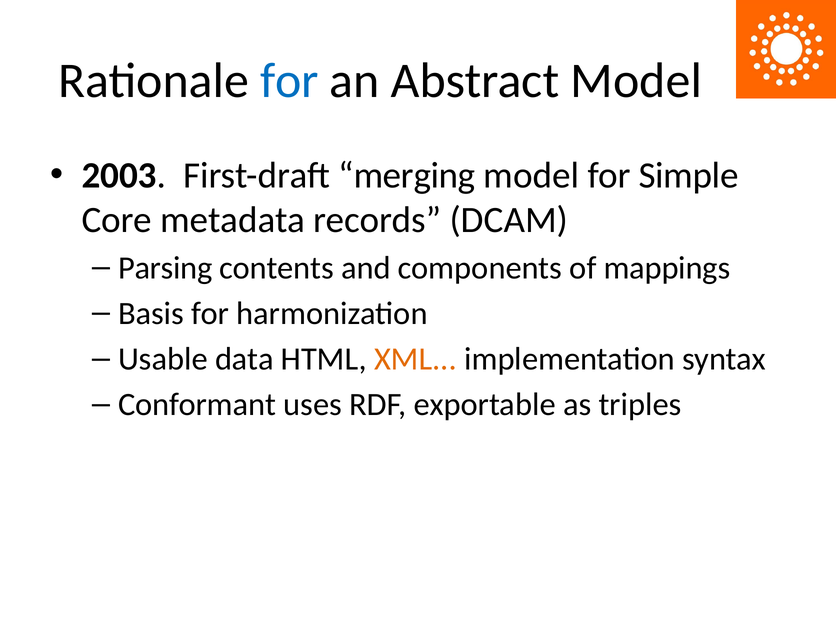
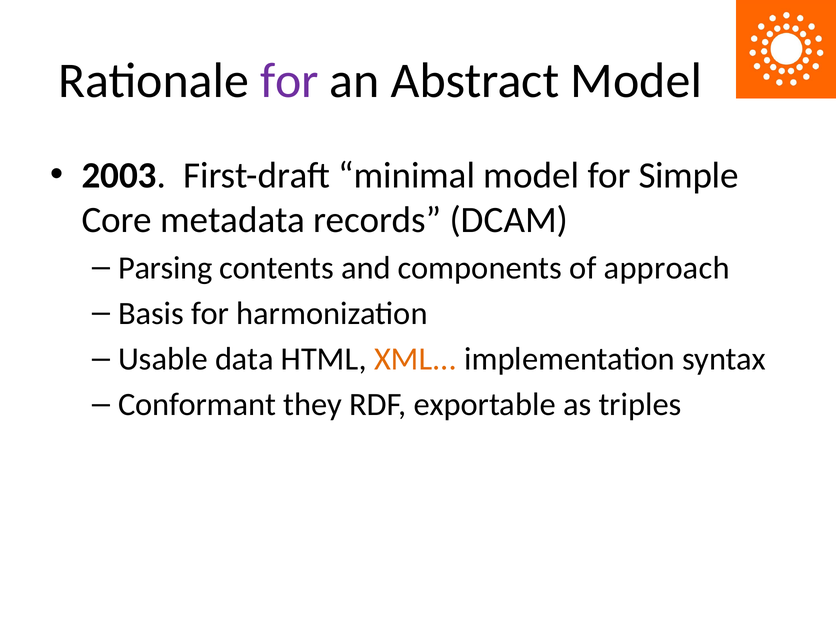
for colour: blue -> purple (289, 81)
merging: merging -> minimal (407, 175)
mappings: mappings -> approach (667, 268)
uses: uses -> they (313, 405)
